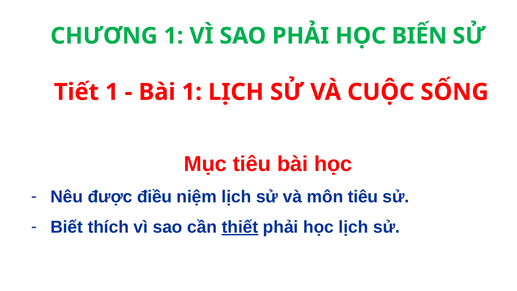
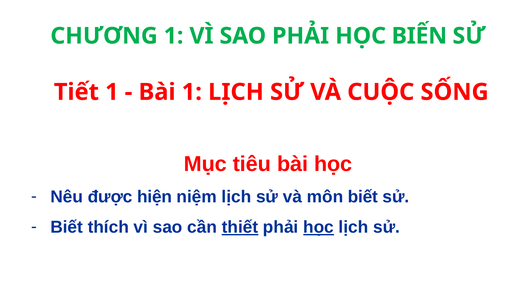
điều: điều -> hiện (155, 197)
môn tiêu: tiêu -> biết (363, 197)
học underline: none -> present (318, 227)
